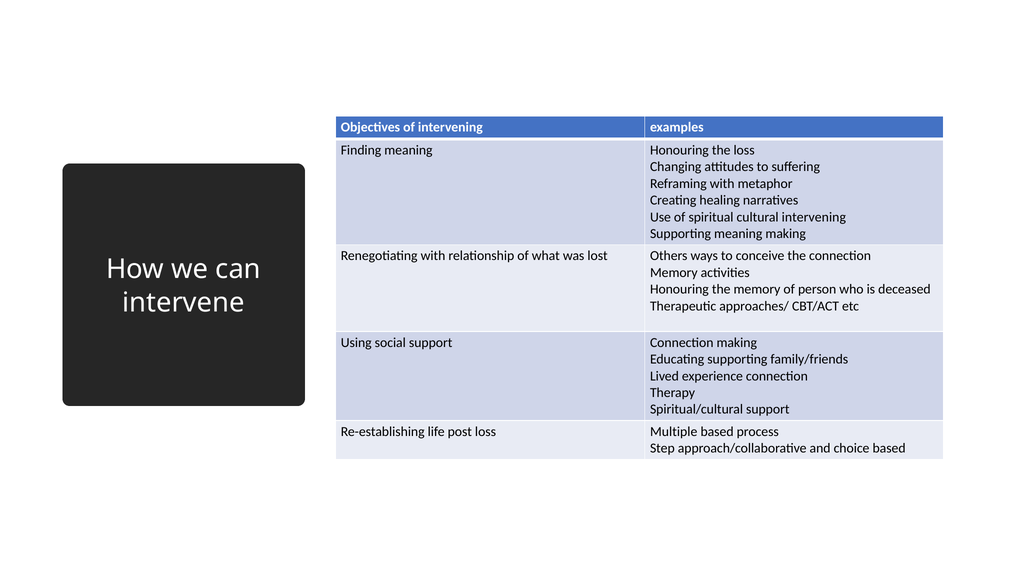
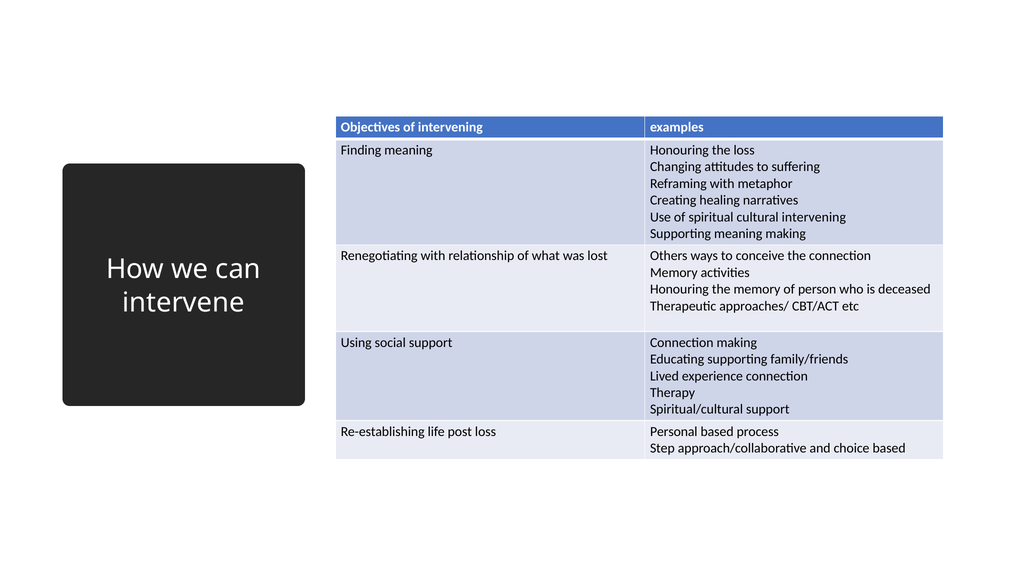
Multiple: Multiple -> Personal (674, 431)
